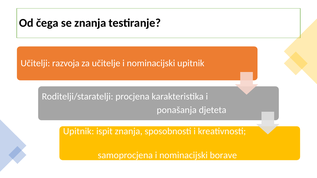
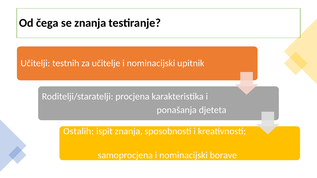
razvoja: razvoja -> testnih (66, 63)
Upitnik: Upitnik -> Ostalih (79, 131)
